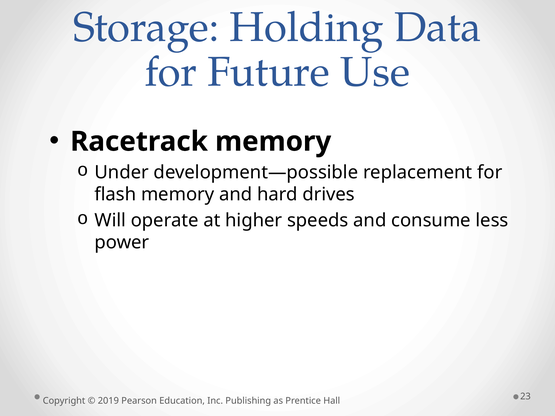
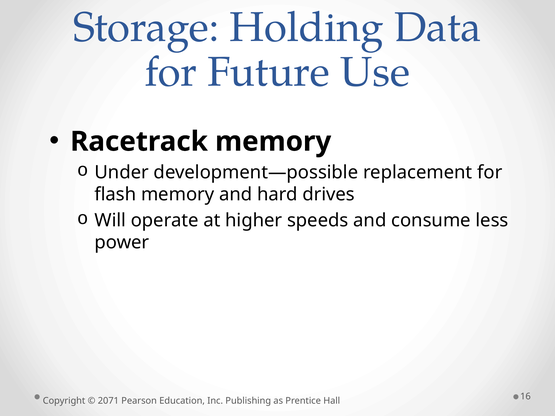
2019: 2019 -> 2071 (108, 401)
23: 23 -> 16 (525, 397)
